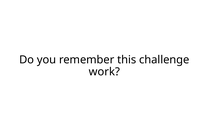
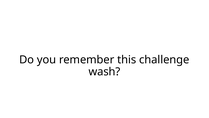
work: work -> wash (104, 72)
